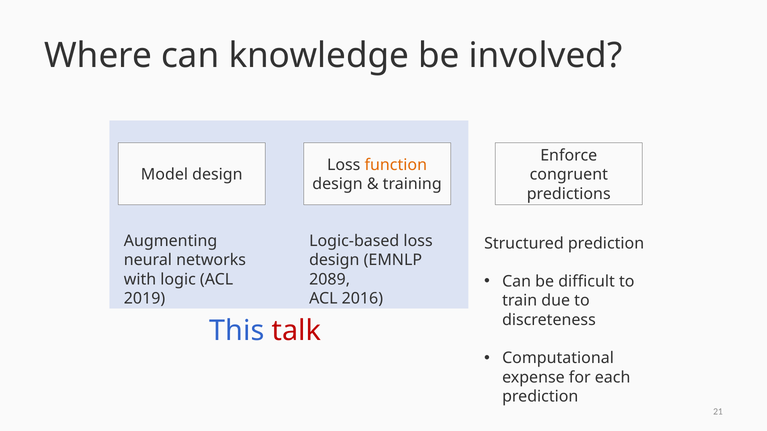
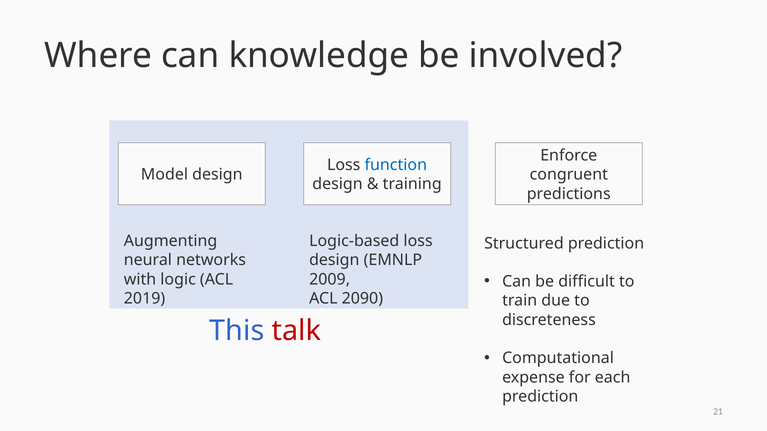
function colour: orange -> blue (396, 165)
2089: 2089 -> 2009 (330, 280)
2016: 2016 -> 2090 (362, 299)
